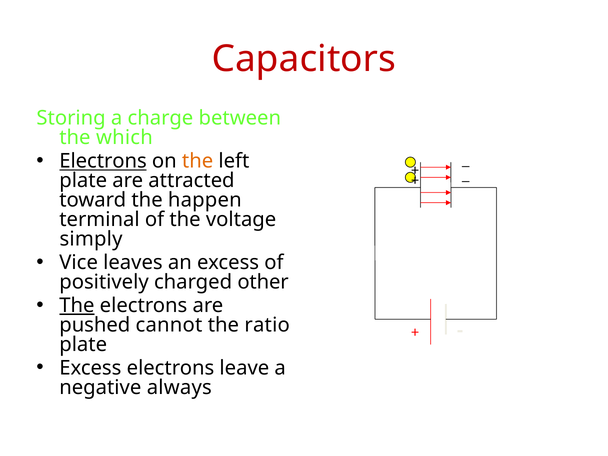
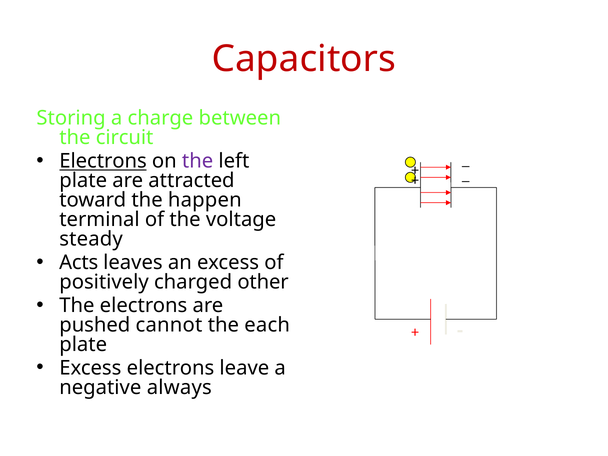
which: which -> circuit (125, 138)
the colour: orange -> purple (198, 161)
simply: simply -> steady (91, 239)
Vice: Vice -> Acts (79, 263)
The underline: present -> none (77, 306)
ratio: ratio -> each (267, 325)
